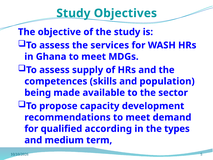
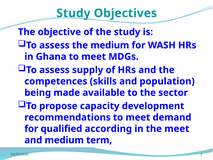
the services: services -> medium (110, 45)
the types: types -> meet (177, 129)
